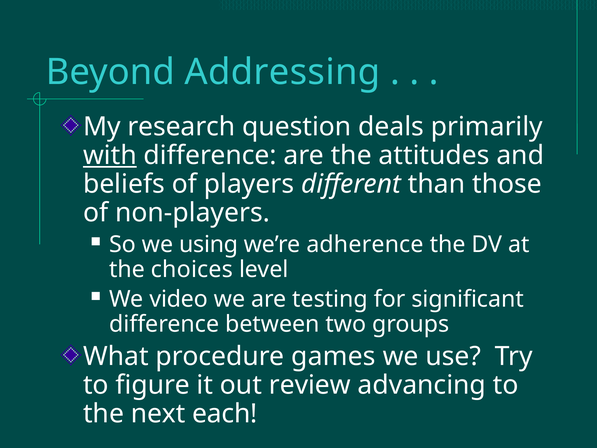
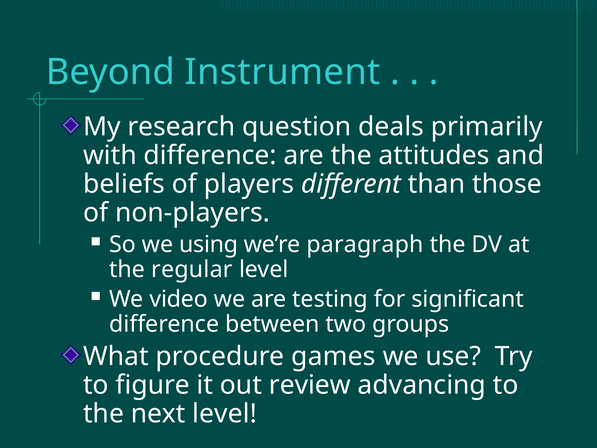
Addressing: Addressing -> Instrument (282, 72)
with underline: present -> none (110, 155)
adherence: adherence -> paragraph (365, 244)
choices: choices -> regular (192, 269)
next each: each -> level (225, 414)
